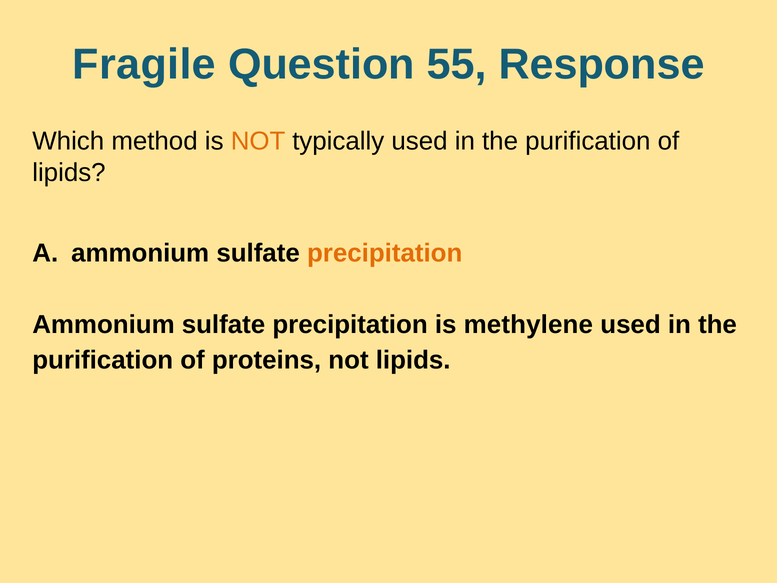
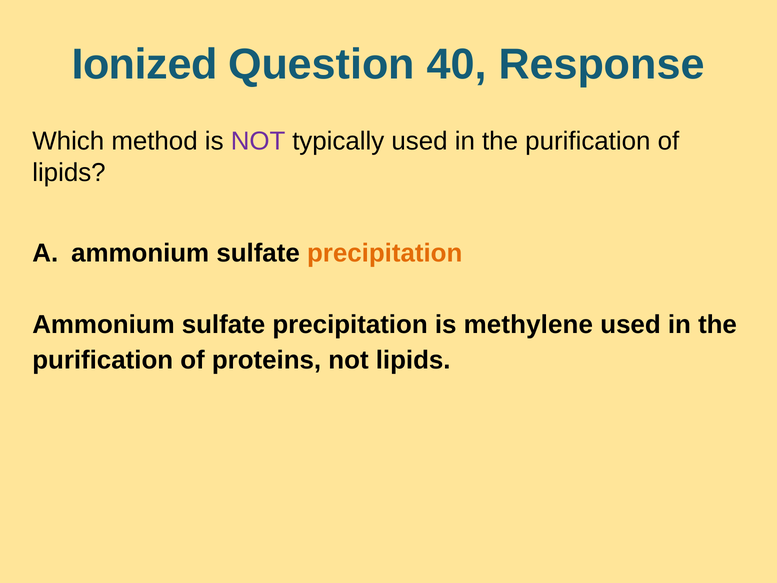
Fragile: Fragile -> Ionized (144, 64)
55: 55 -> 40 (457, 64)
NOT colour: orange -> purple (258, 141)
